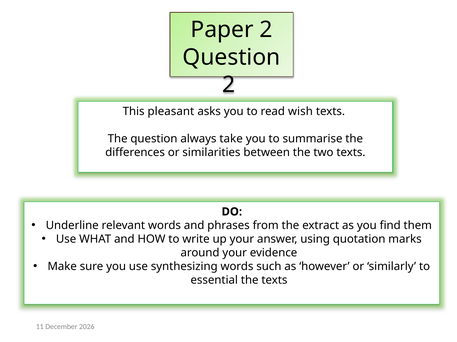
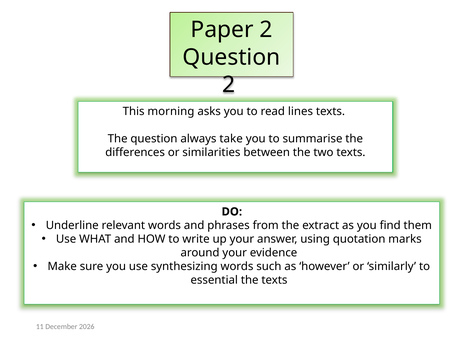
pleasant: pleasant -> morning (171, 112)
wish: wish -> lines (300, 112)
